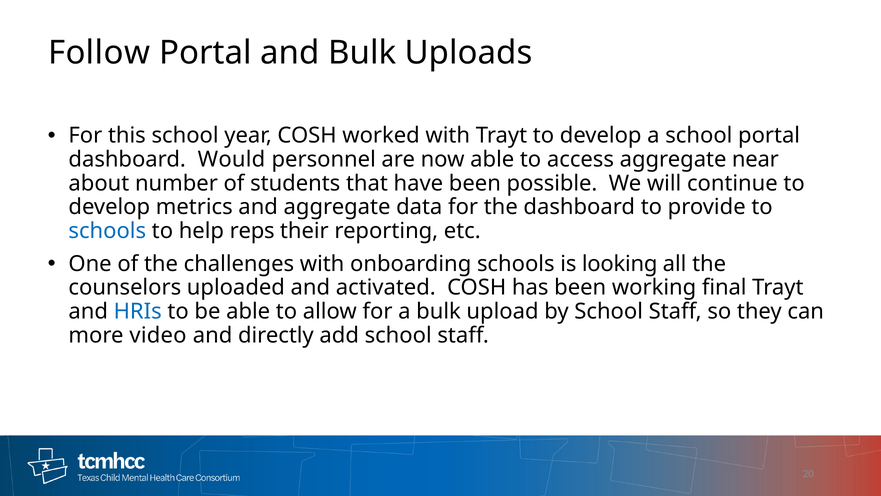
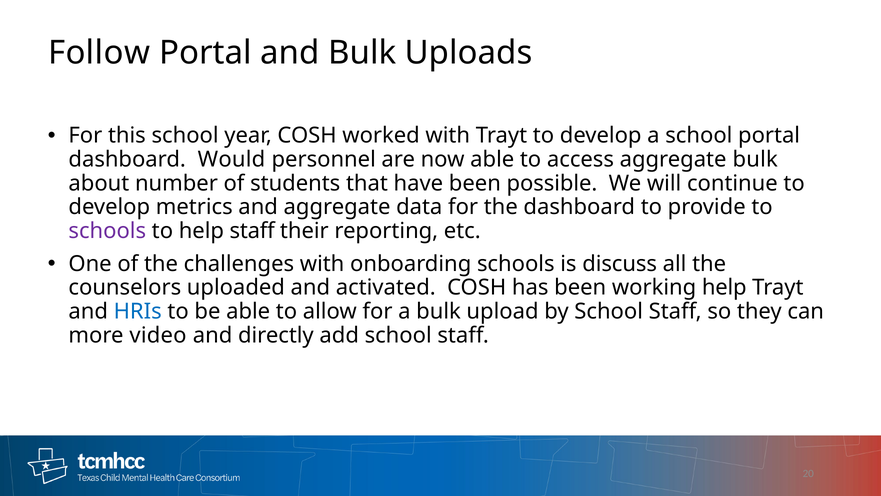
aggregate near: near -> bulk (755, 159)
schools colour: blue -> purple (107, 231)
help reps: reps -> staff (252, 231)
looking: looking -> discuss (620, 264)
working final: final -> help (724, 287)
